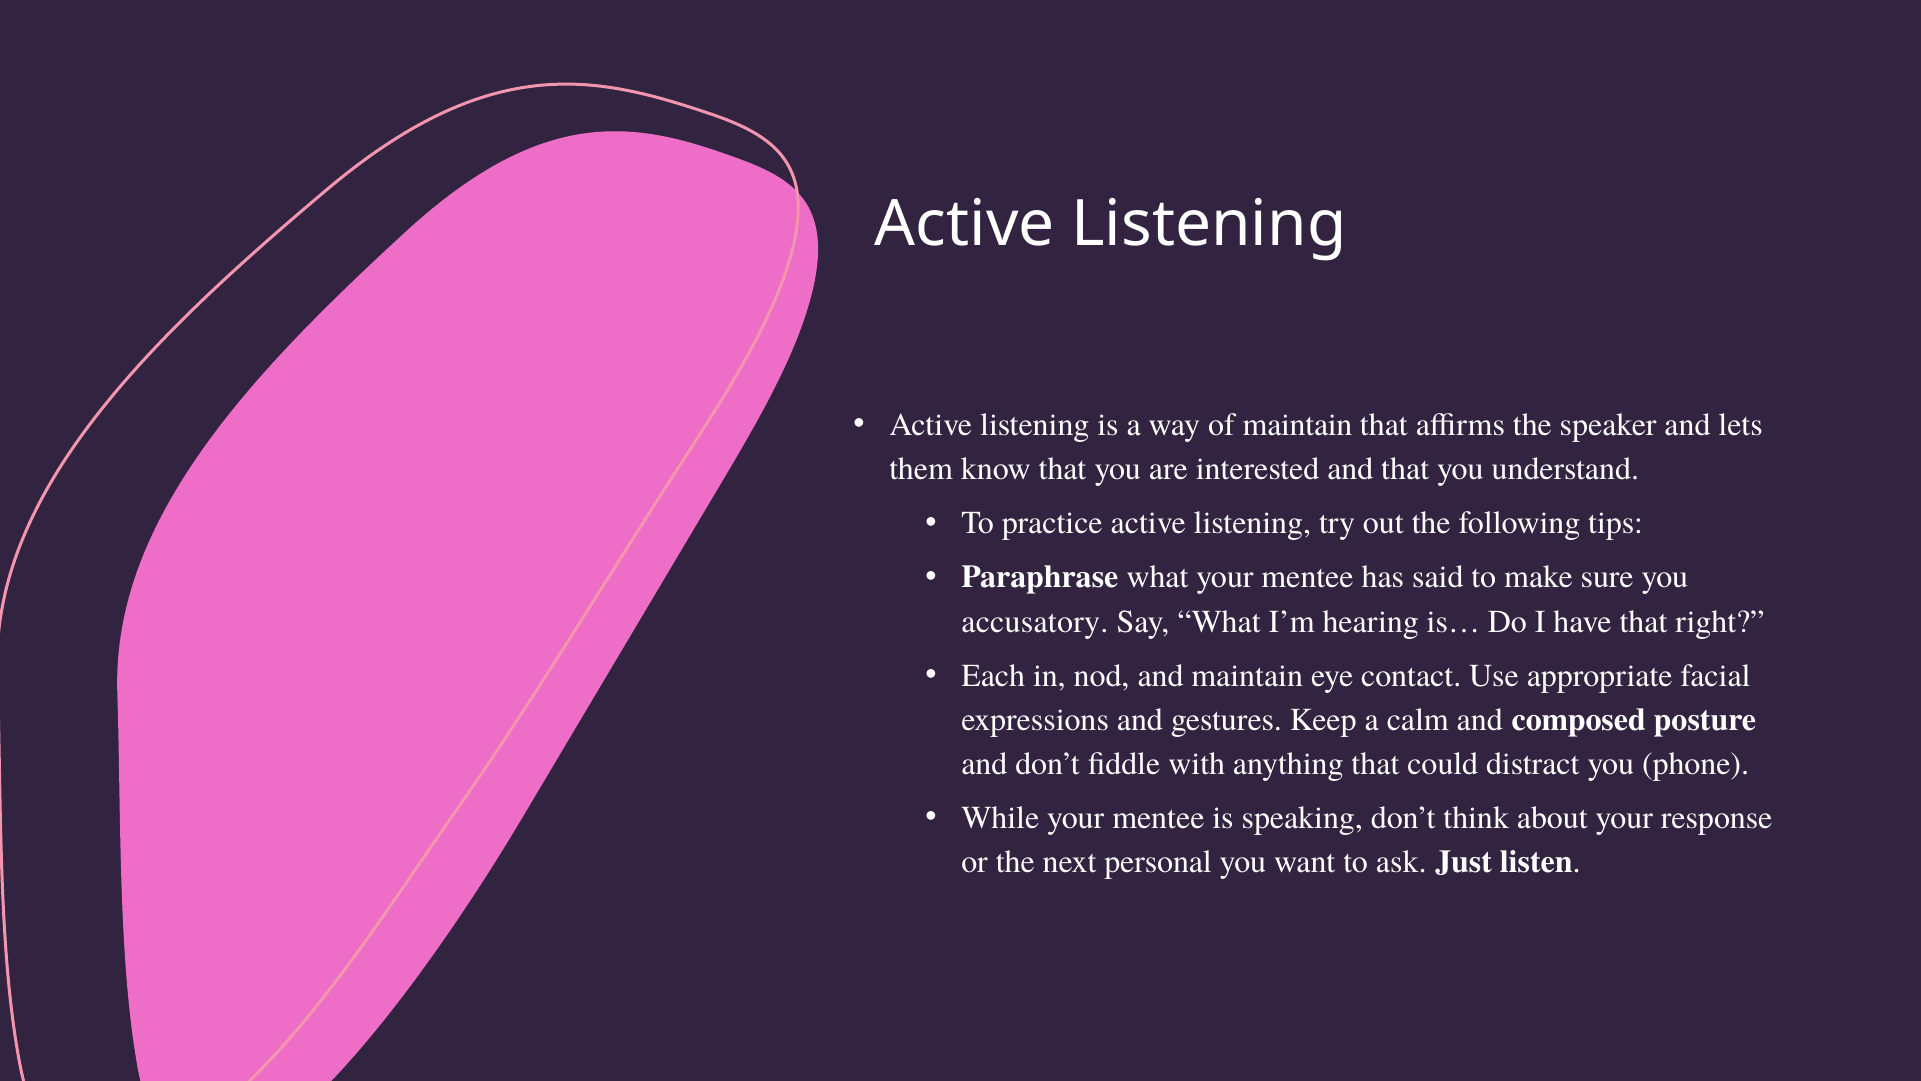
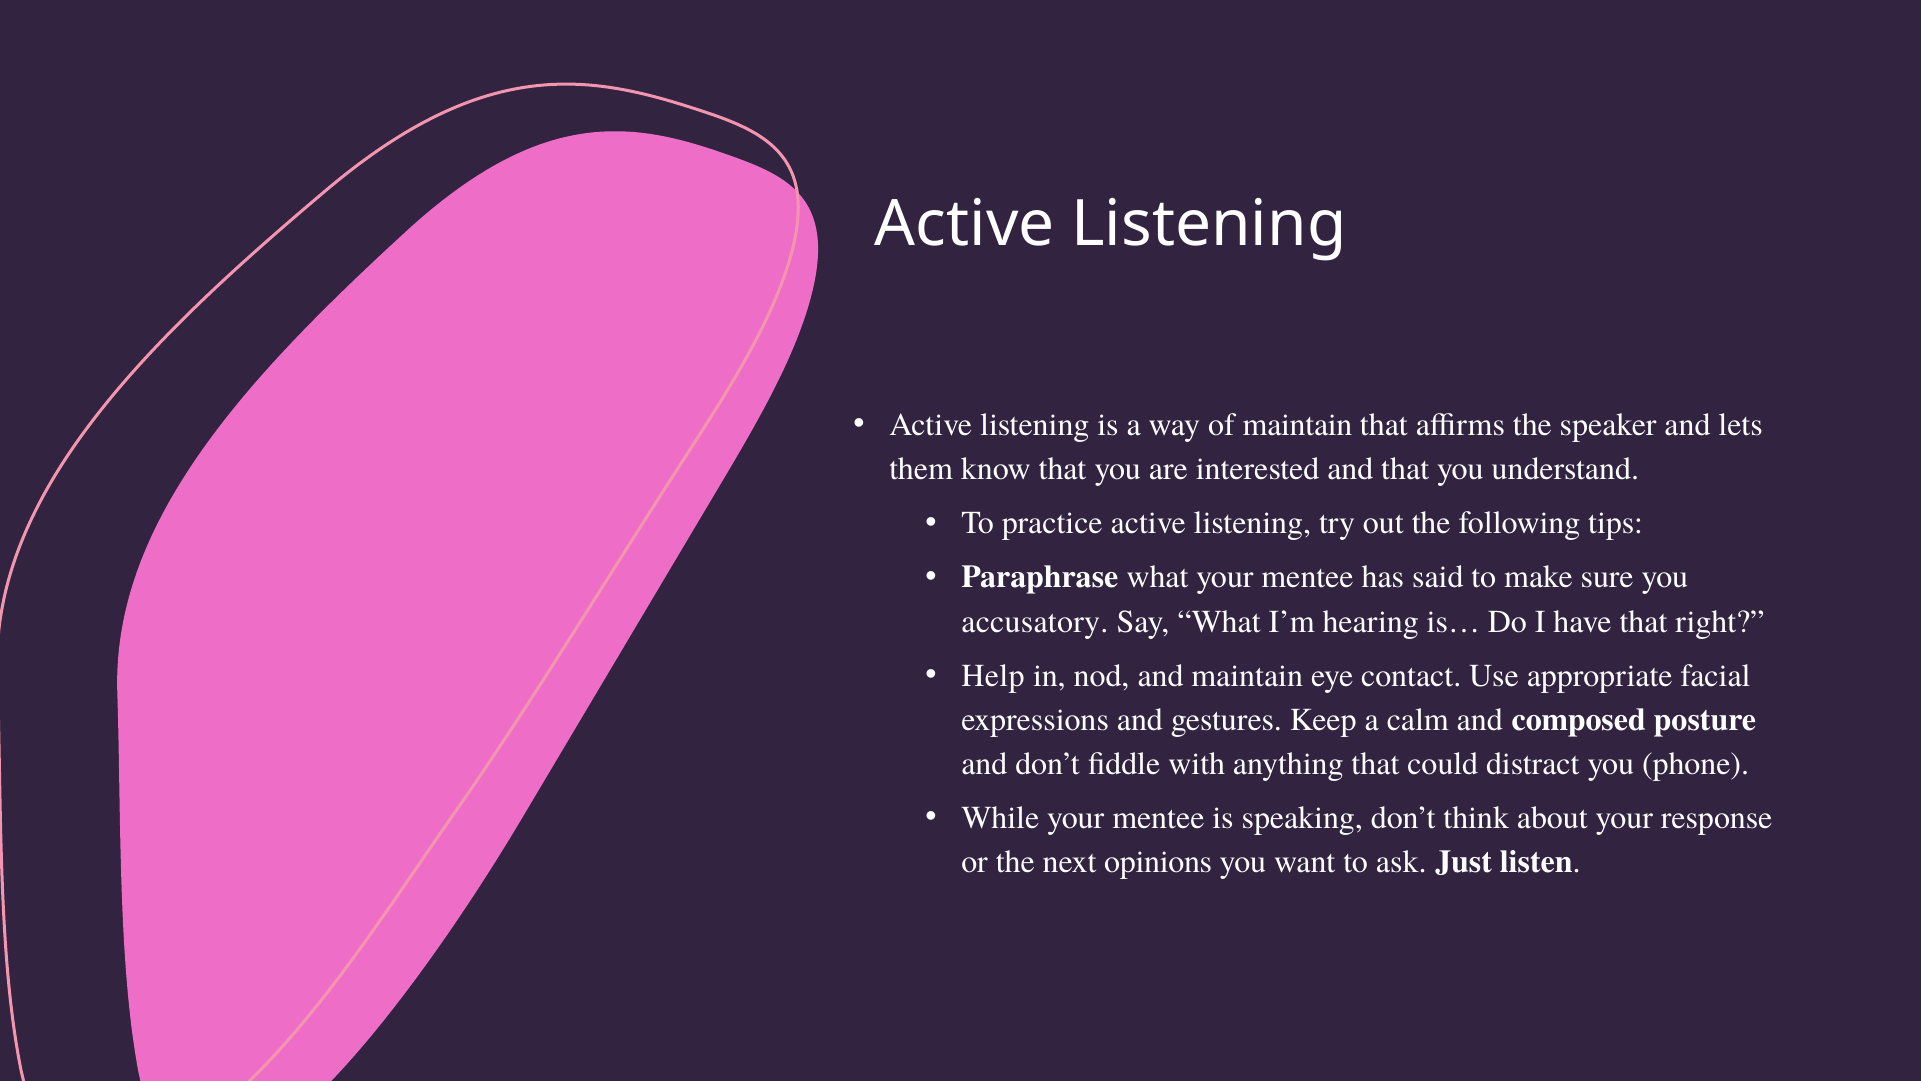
Each: Each -> Help (993, 675)
personal: personal -> opinions (1158, 862)
